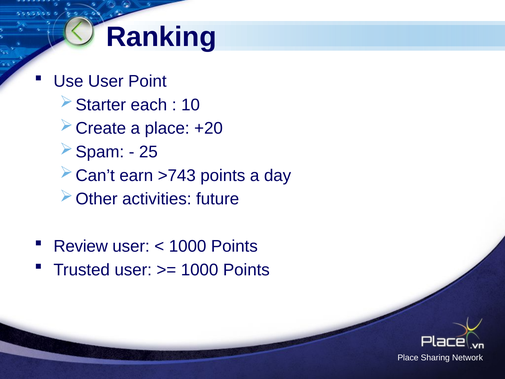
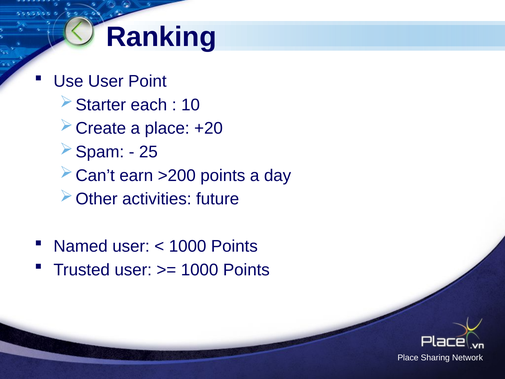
>743: >743 -> >200 (177, 175)
Review: Review -> Named (81, 246)
